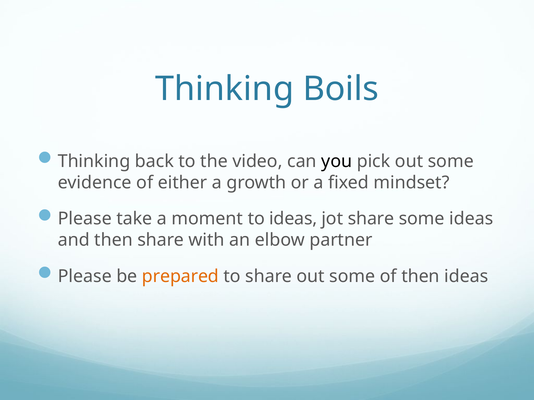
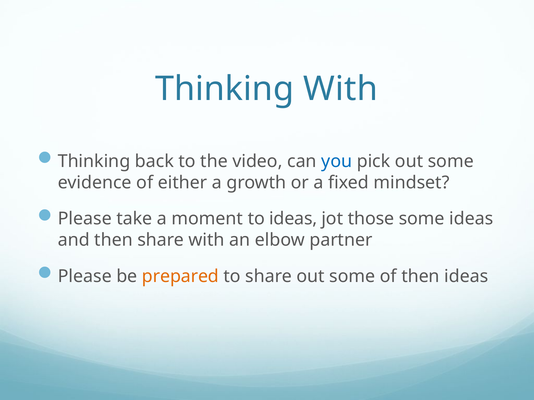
Thinking Boils: Boils -> With (341, 89)
you colour: black -> blue (337, 161)
jot share: share -> those (371, 219)
